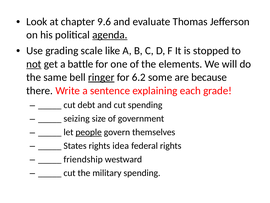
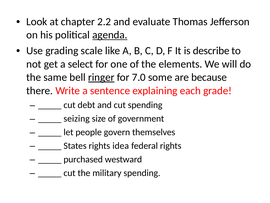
9.6: 9.6 -> 2.2 (104, 22)
stopped: stopped -> describe (211, 51)
not underline: present -> none (34, 64)
battle: battle -> select (81, 64)
6.2: 6.2 -> 7.0 (139, 77)
people underline: present -> none (89, 132)
friendship: friendship -> purchased (83, 159)
